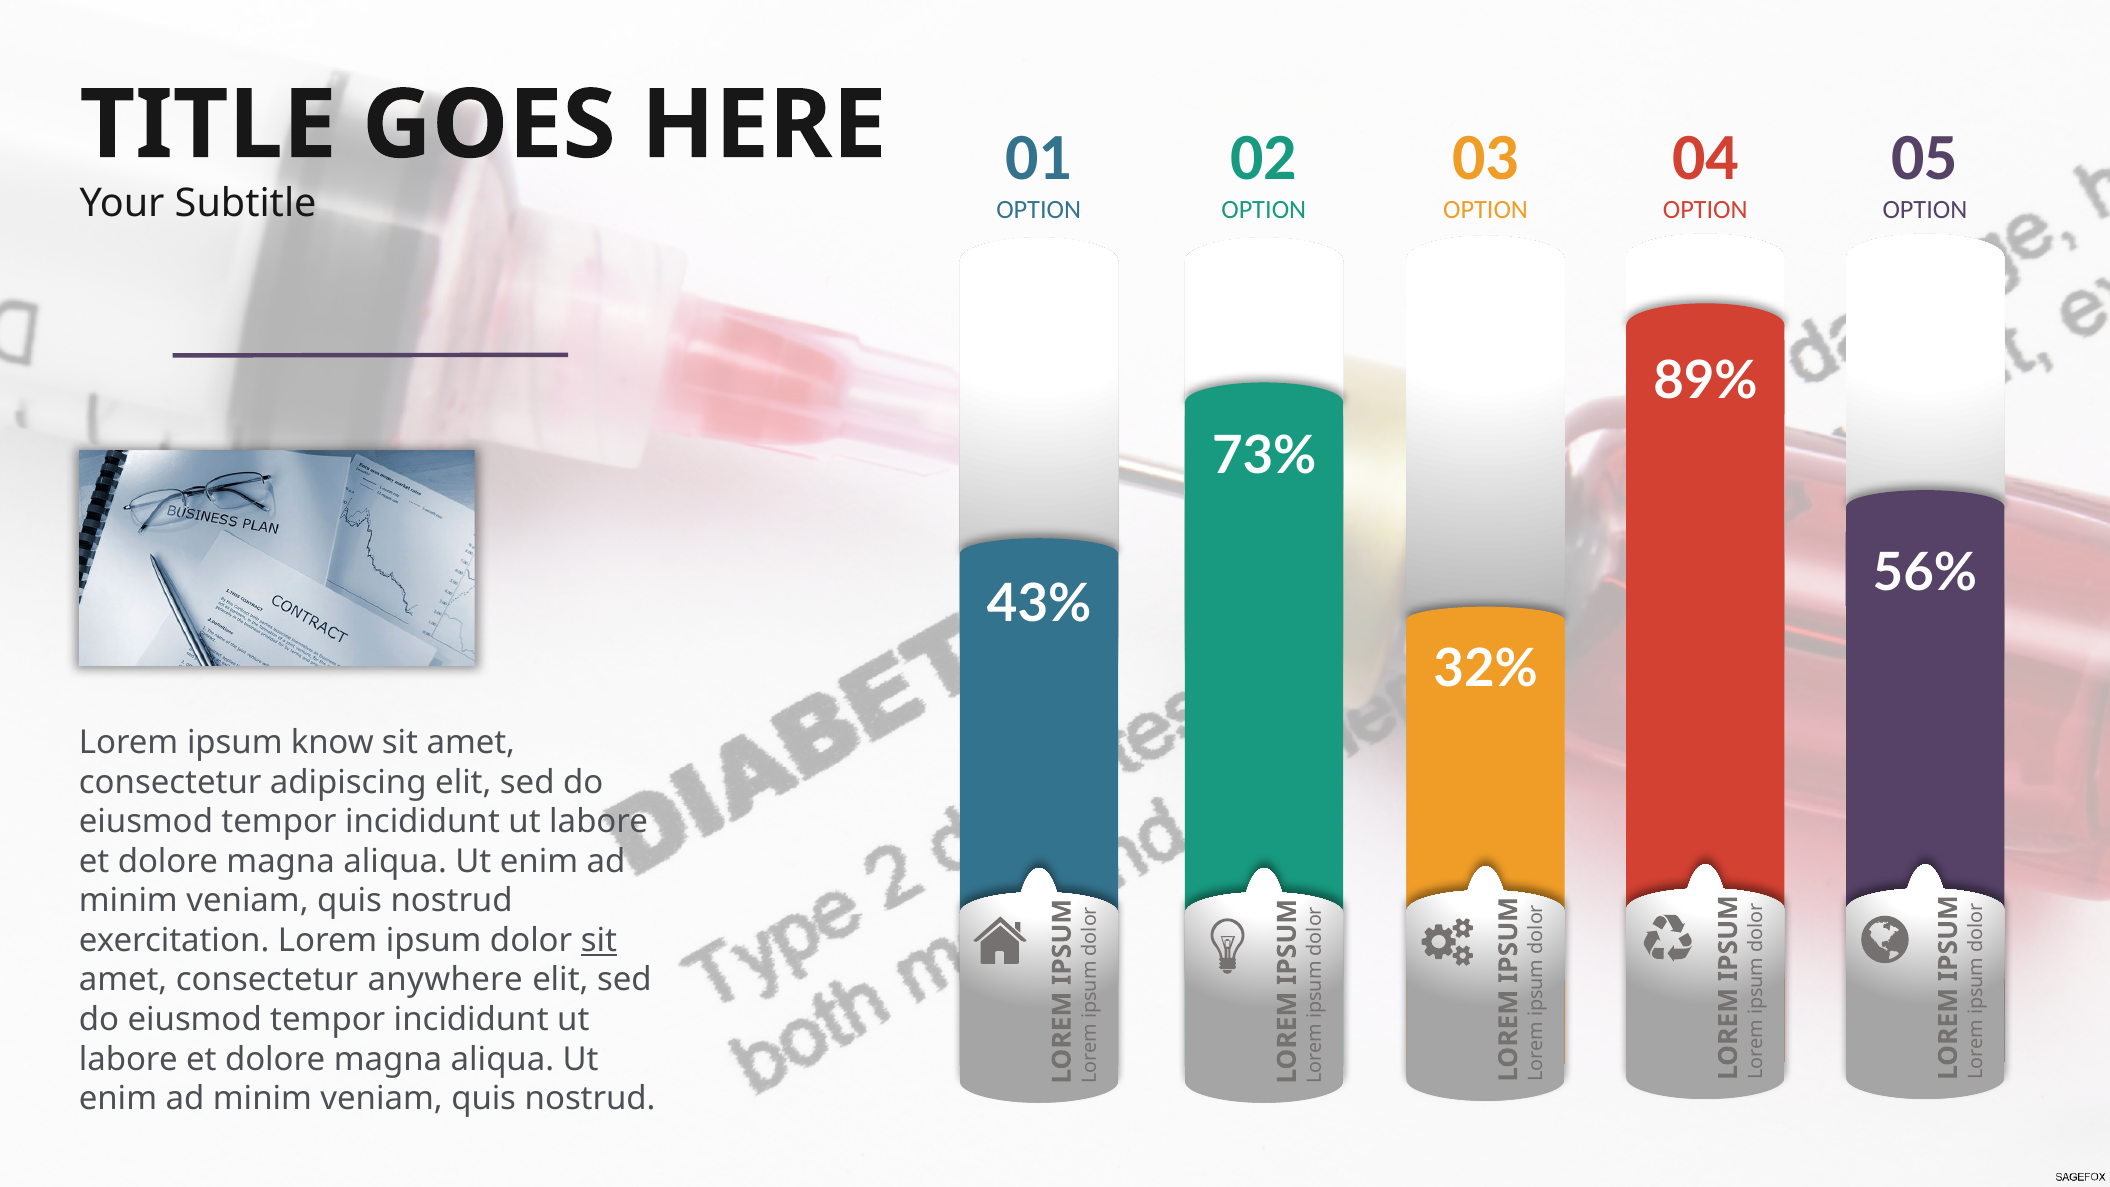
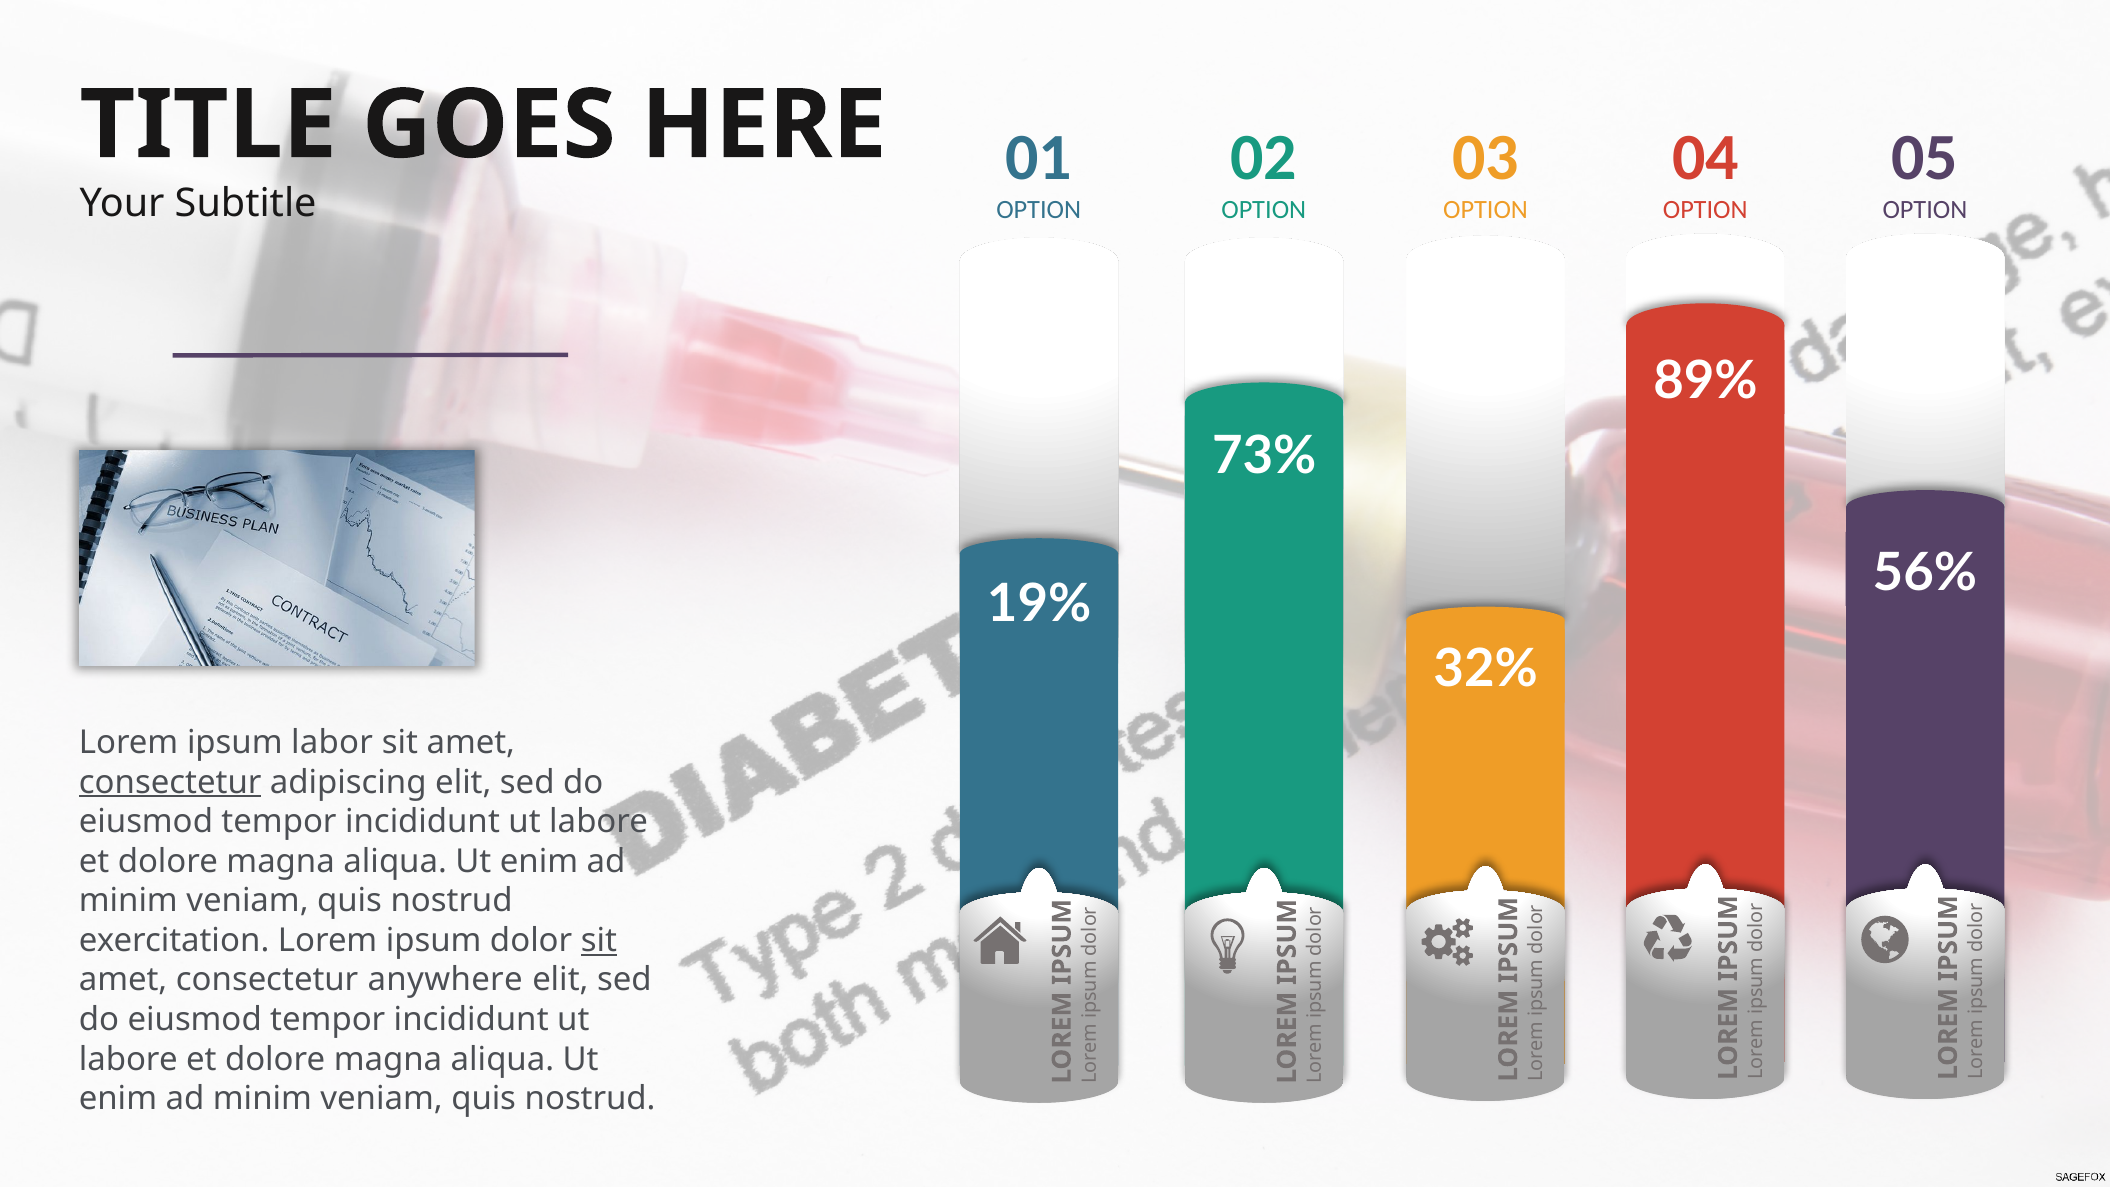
43%: 43% -> 19% (1039, 604)
know: know -> labor (332, 743)
consectetur underline: none -> present (170, 782)
